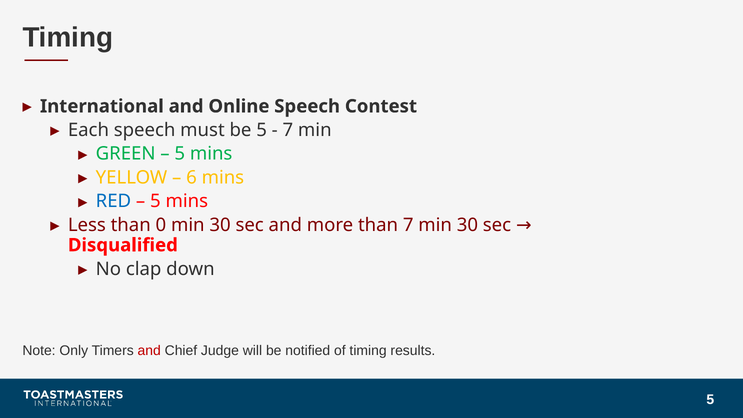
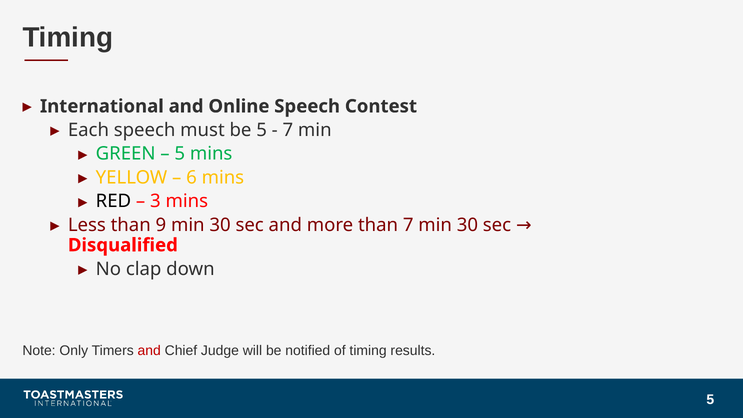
RED colour: blue -> black (113, 201)
5: 5 -> 3 (155, 201)
0: 0 -> 9 (161, 225)
